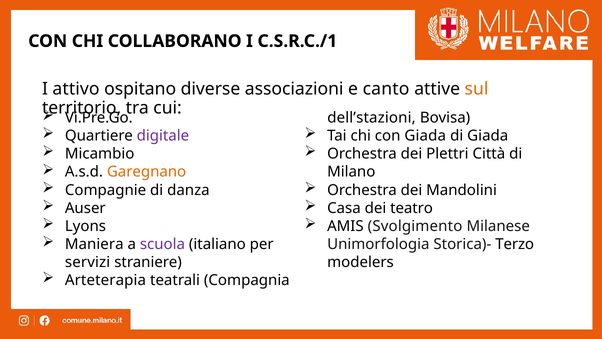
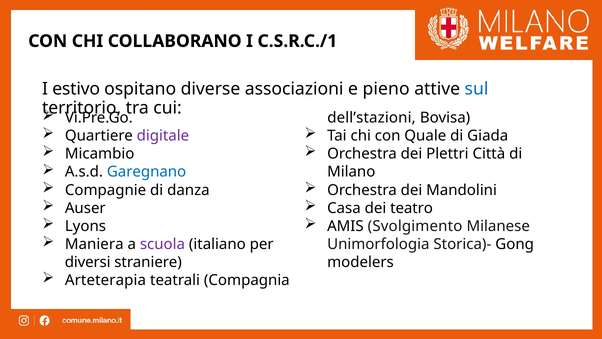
attivo: attivo -> estivo (76, 89)
canto: canto -> pieno (386, 89)
sul colour: orange -> blue (477, 89)
con Giada: Giada -> Quale (425, 136)
Garegnano colour: orange -> blue (147, 172)
Terzo: Terzo -> Gong (515, 244)
servizi: servizi -> diversi (88, 262)
